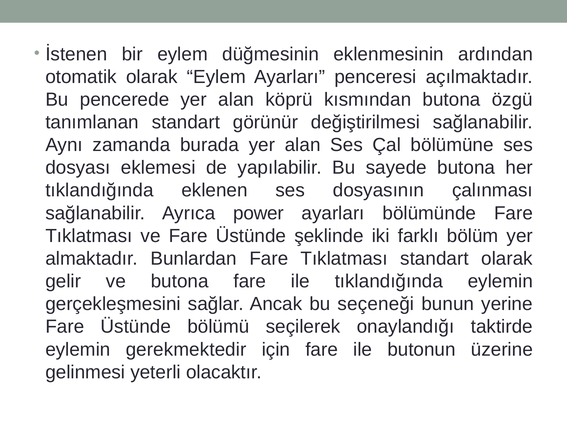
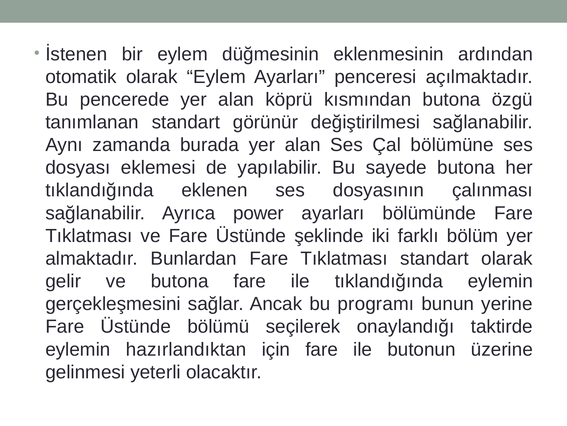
seçeneği: seçeneği -> programı (376, 303)
gerekmektedir: gerekmektedir -> hazırlandıktan (186, 349)
